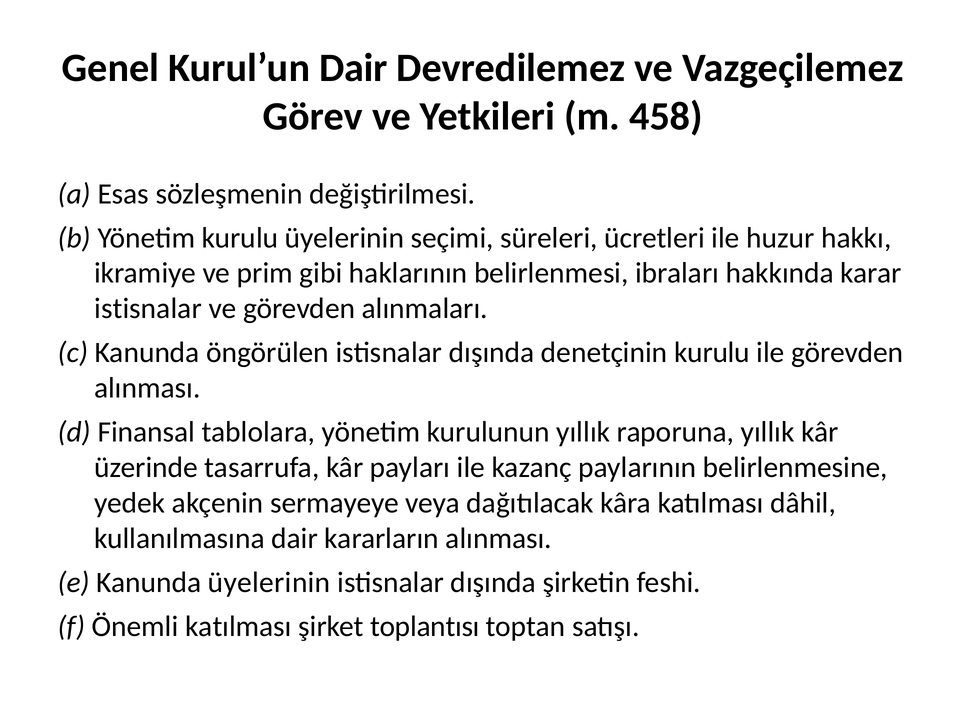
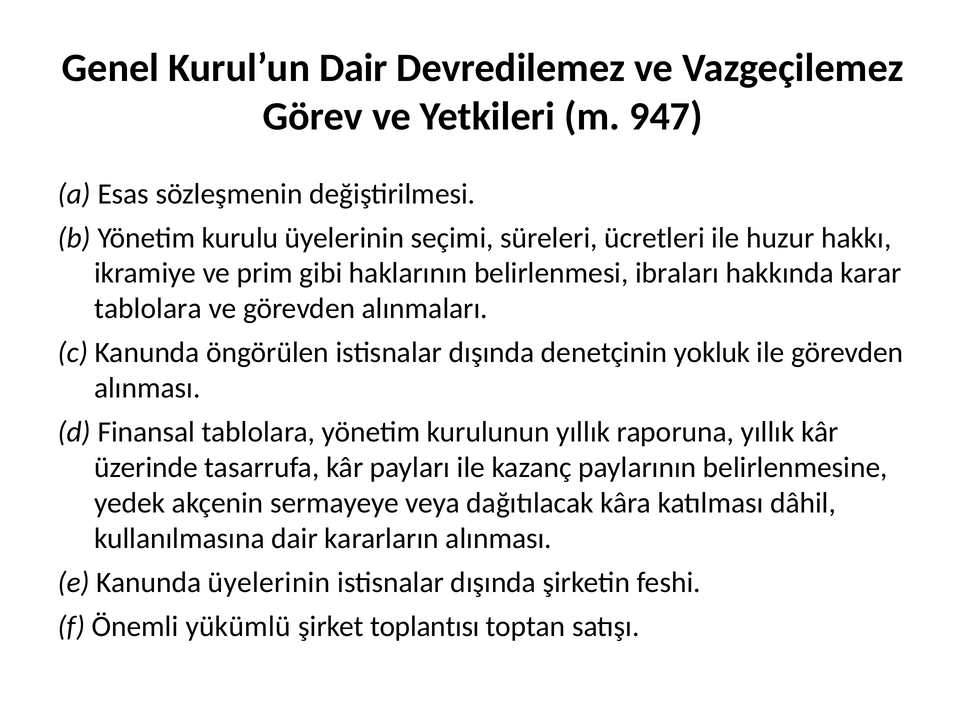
458: 458 -> 947 (666, 116)
istisnalar: istisnalar -> tablolara (148, 308)
denetçinin kurulu: kurulu -> yokluk (712, 352)
Önemli katılması: katılması -> yükümlü (238, 626)
